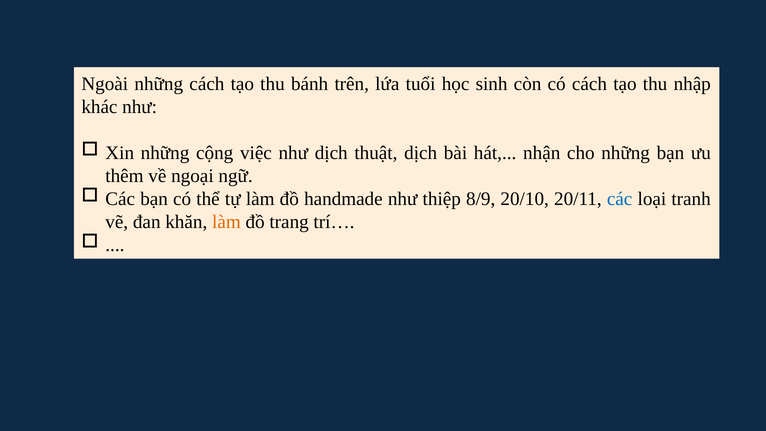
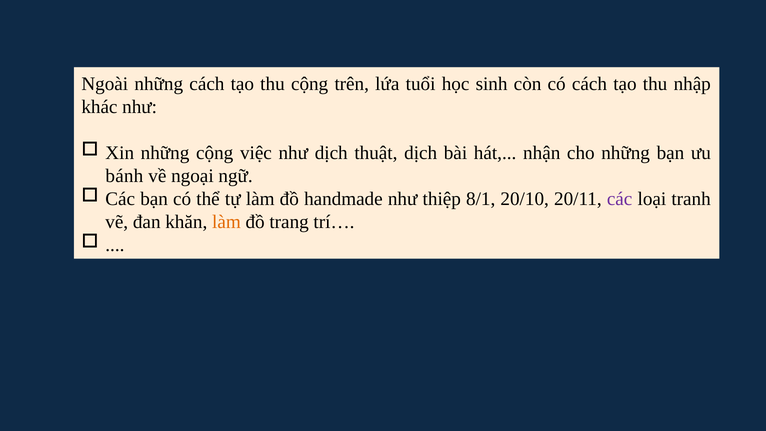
thu bánh: bánh -> cộng (310, 84)
thêm: thêm -> bánh (124, 176)
8/9: 8/9 -> 8/1 (481, 199)
các colour: blue -> purple (620, 199)
